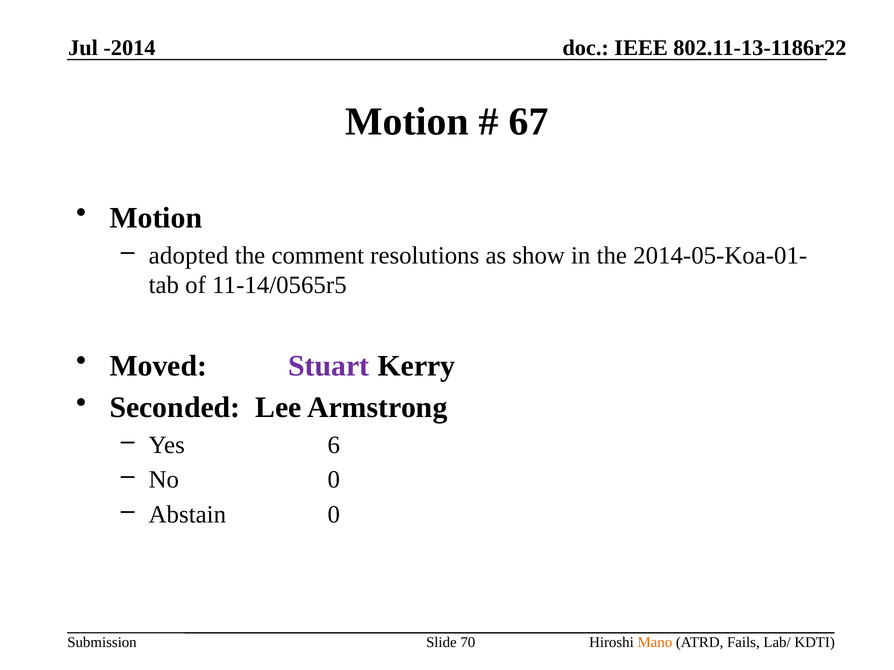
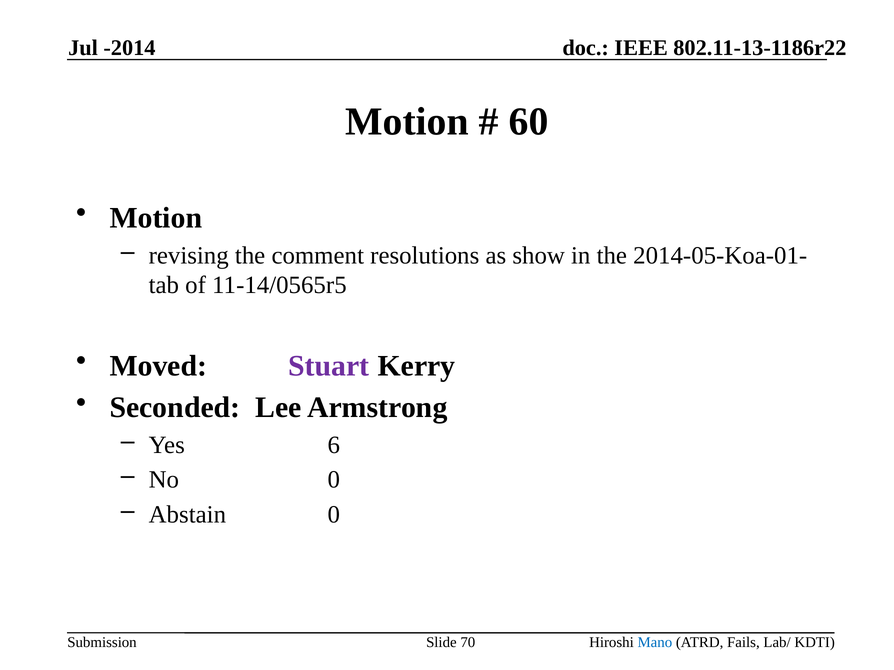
67: 67 -> 60 (529, 122)
adopted: adopted -> revising (189, 256)
Mano colour: orange -> blue (655, 643)
